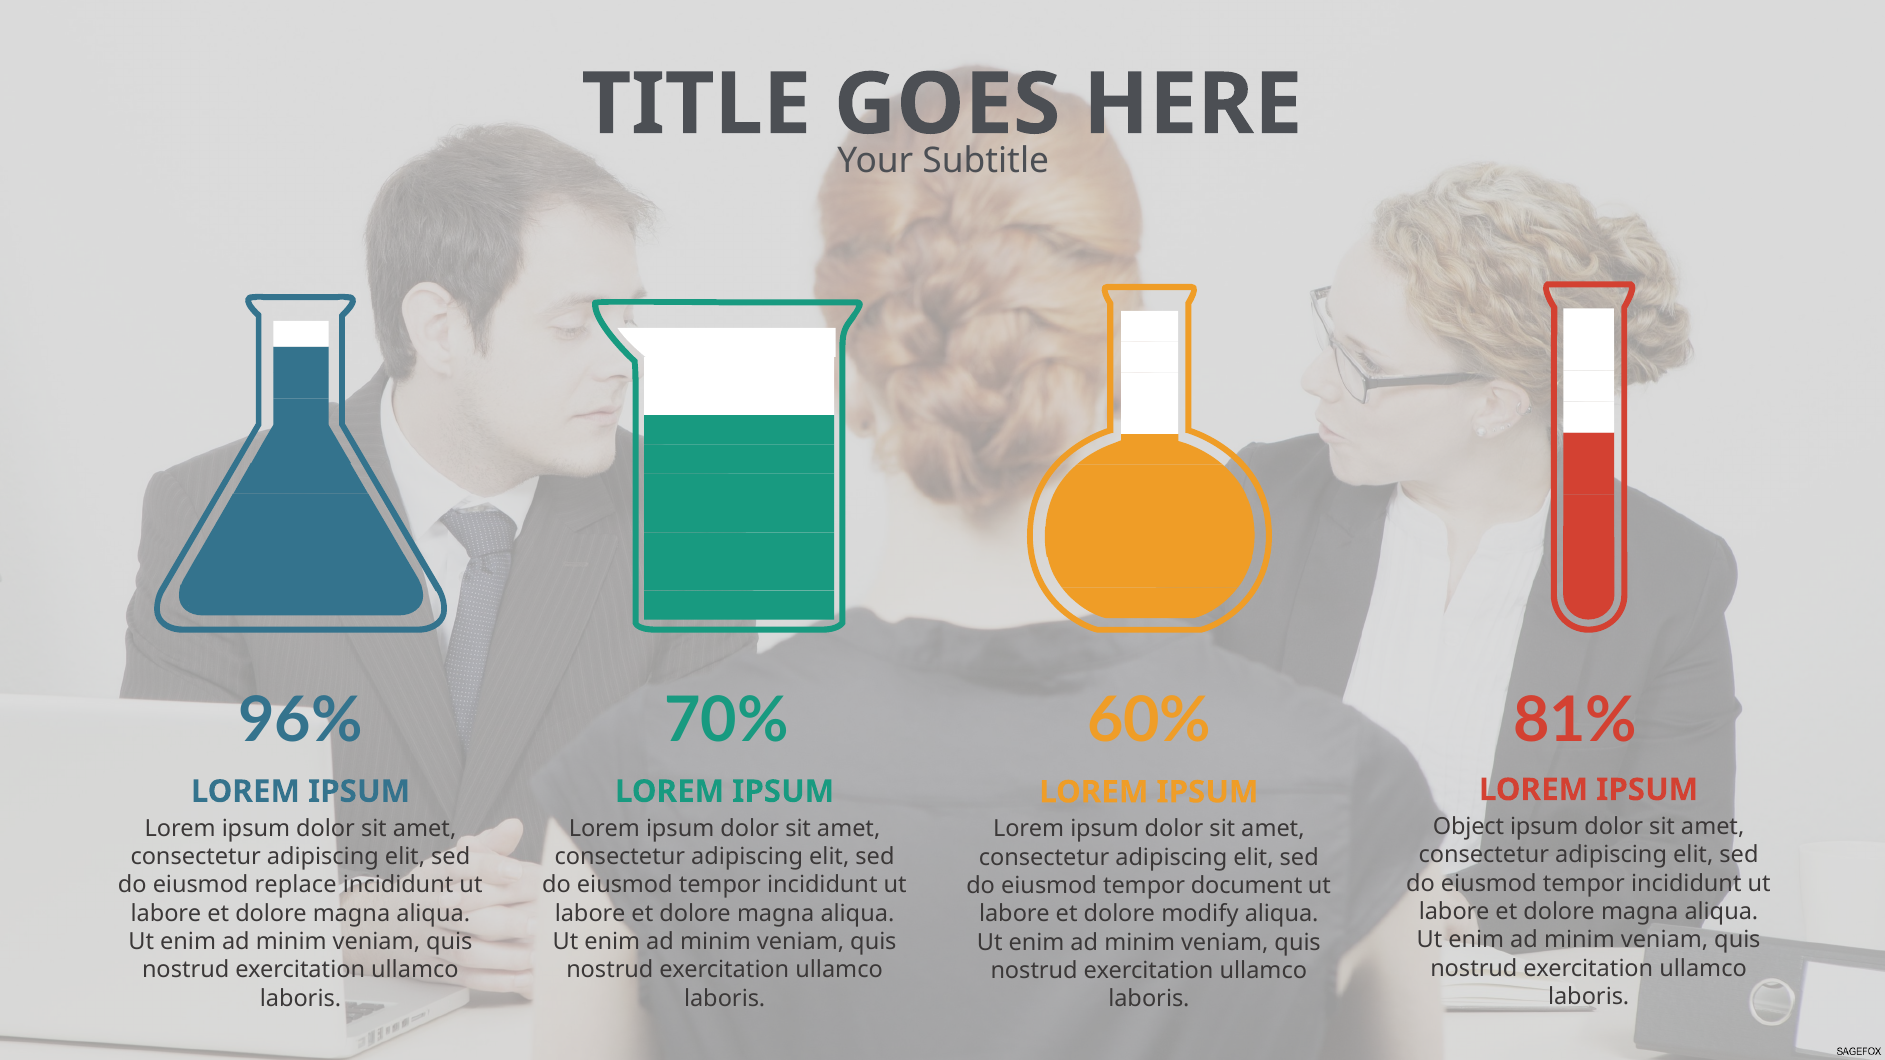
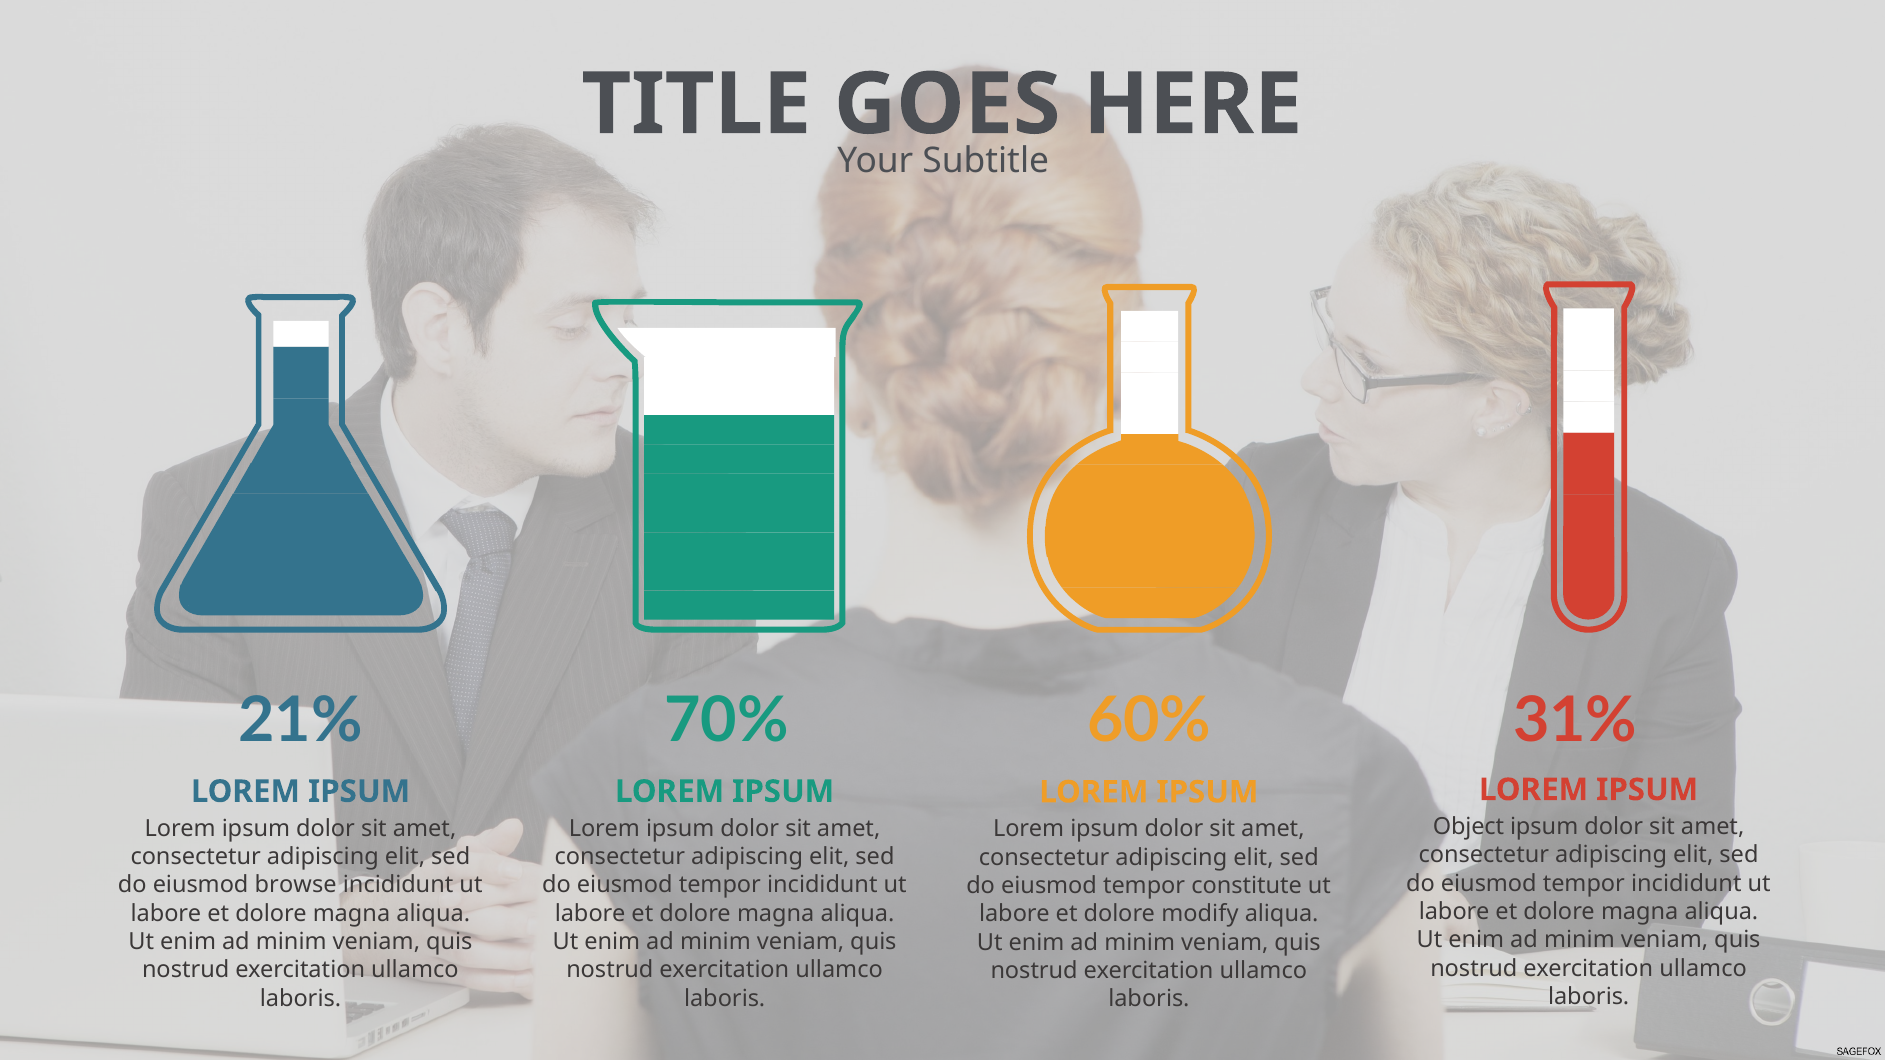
96%: 96% -> 21% (301, 721)
81%: 81% -> 31% (1575, 721)
replace: replace -> browse (296, 885)
document: document -> constitute (1247, 886)
